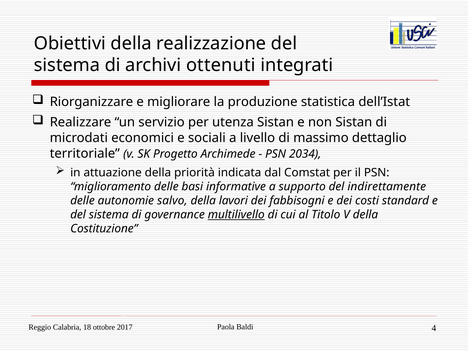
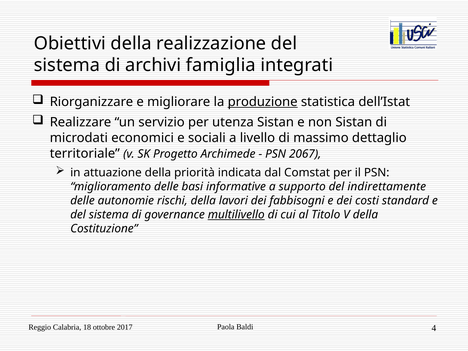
ottenuti: ottenuti -> famiglia (221, 65)
produzione underline: none -> present (263, 102)
2034: 2034 -> 2067 (305, 154)
salvo: salvo -> rischi (172, 201)
